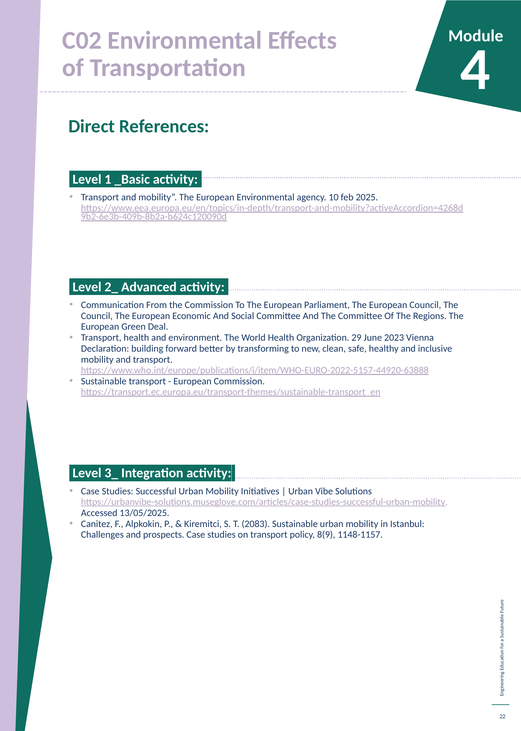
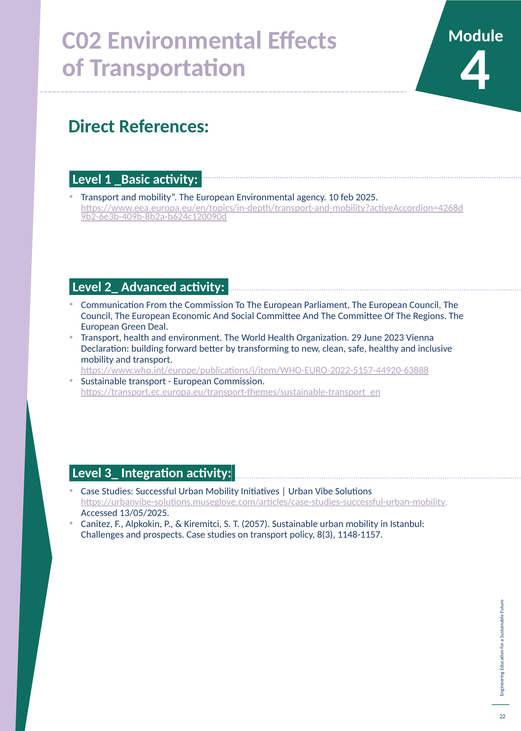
2083: 2083 -> 2057 (256, 524)
8(9: 8(9 -> 8(3 (326, 535)
